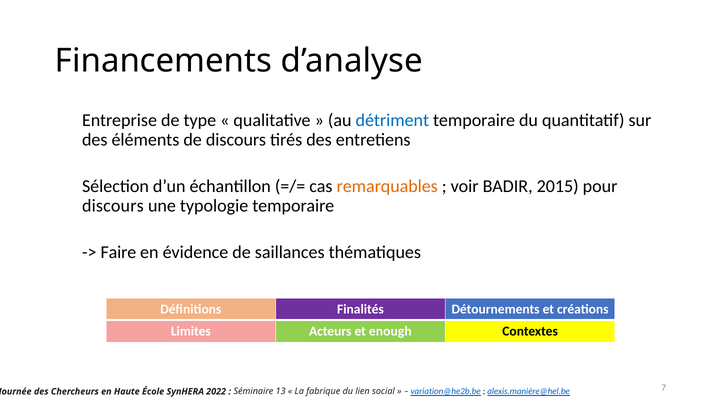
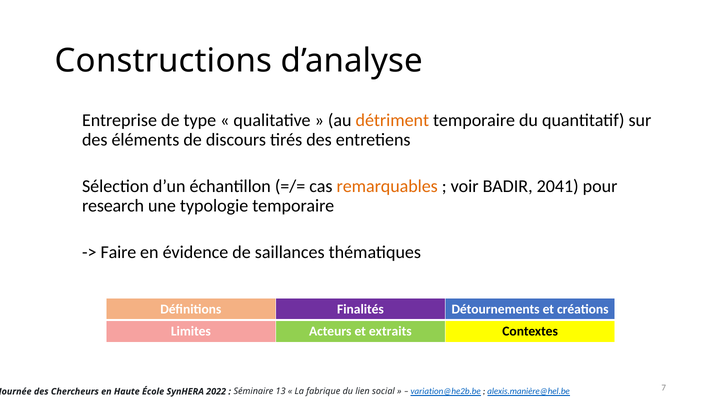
Financements: Financements -> Constructions (163, 61)
détriment colour: blue -> orange (392, 120)
2015: 2015 -> 2041 (558, 186)
discours: discours -> research (113, 206)
enough: enough -> extraits (390, 331)
